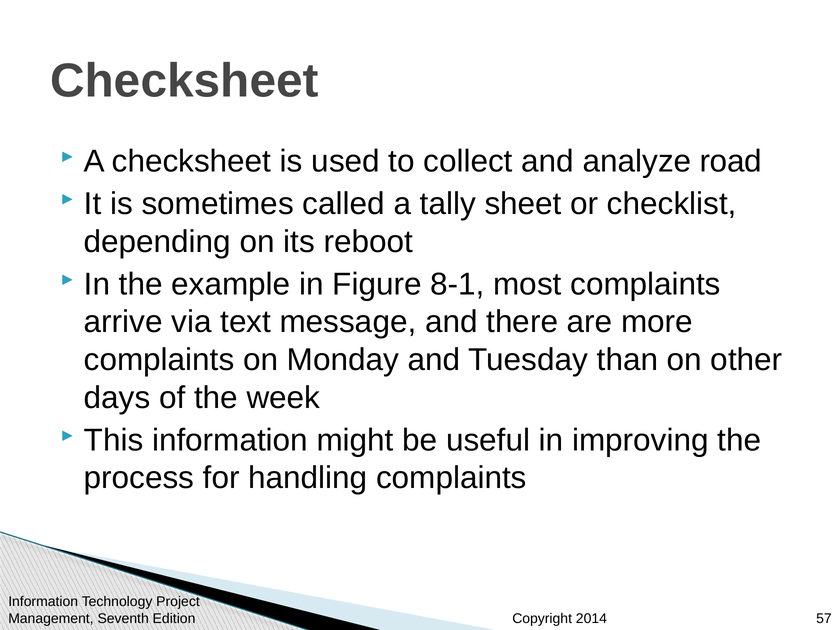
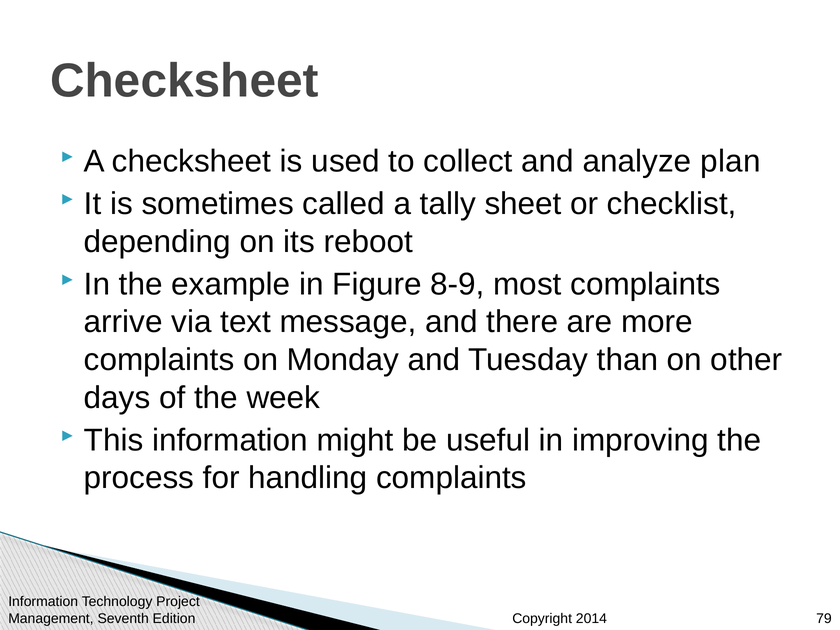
road: road -> plan (731, 161)
8-1: 8-1 -> 8-9 (457, 284)
57: 57 -> 79 (824, 618)
